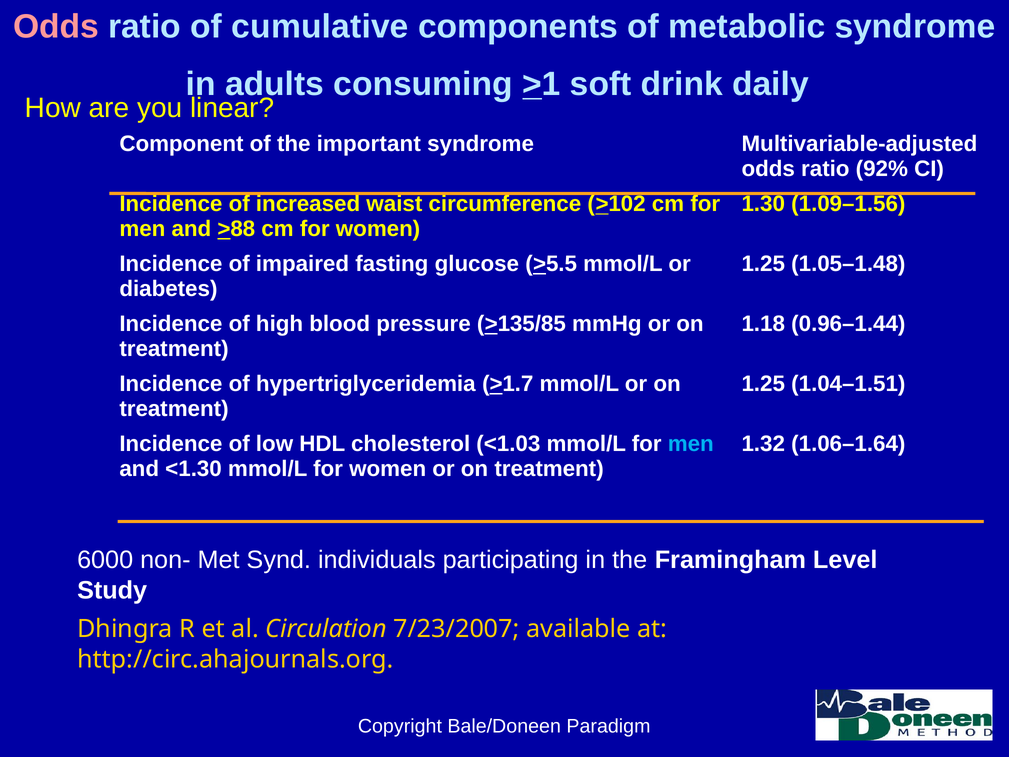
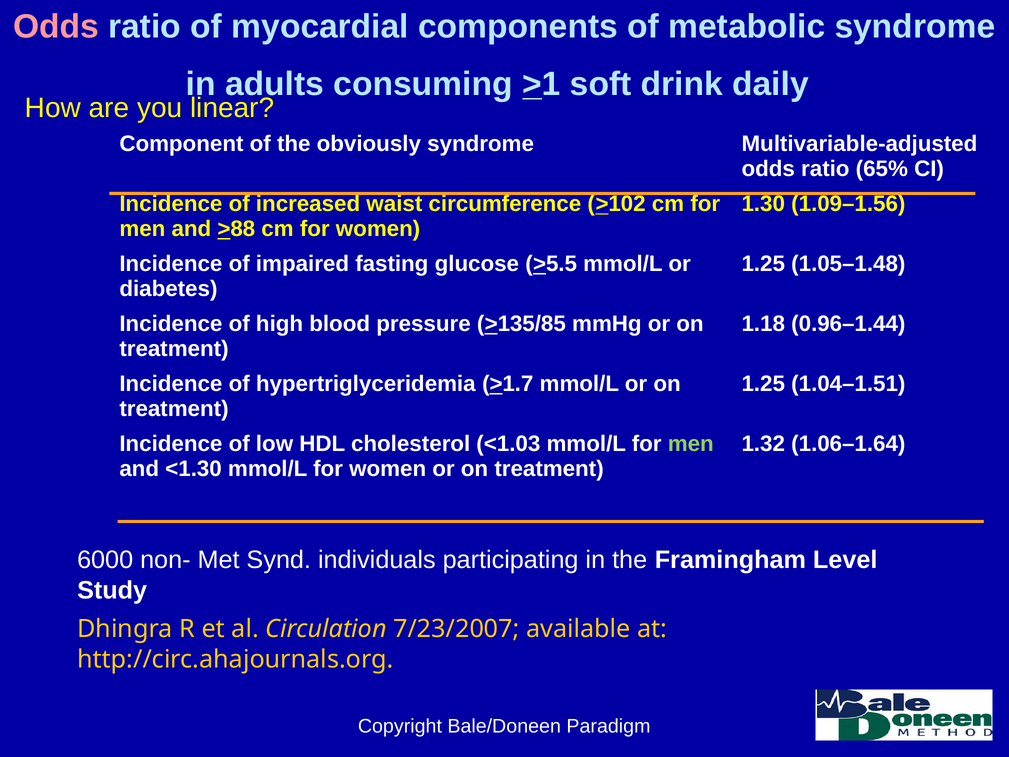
cumulative: cumulative -> myocardial (320, 27)
important: important -> obviously (369, 144)
92%: 92% -> 65% (882, 169)
men colour: light blue -> light green (691, 444)
